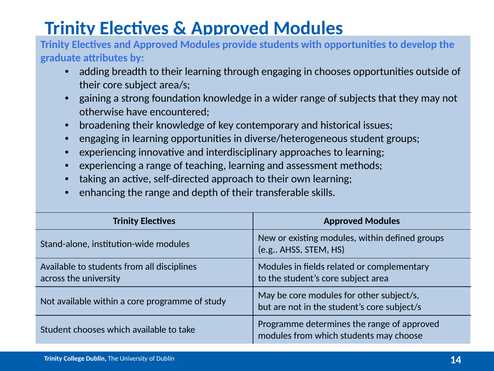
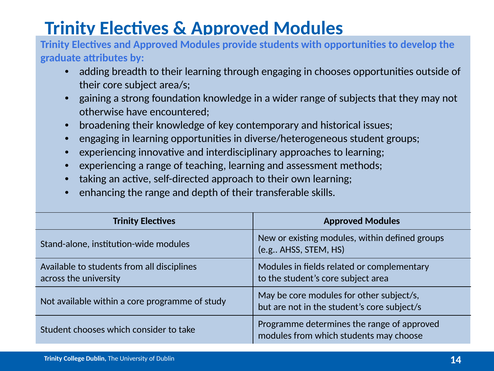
which available: available -> consider (149, 329)
